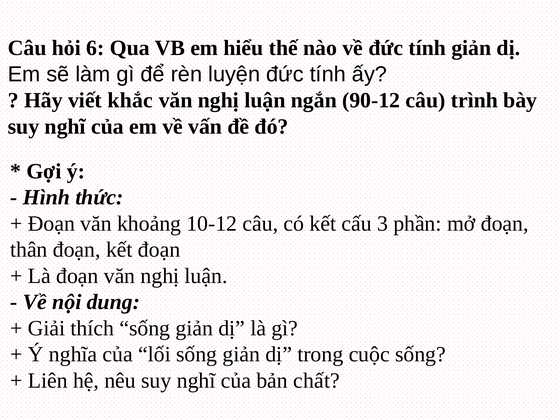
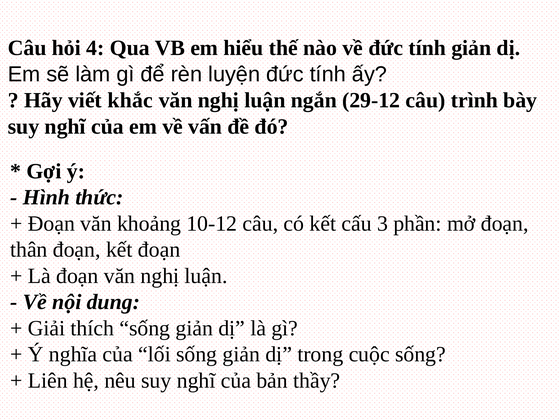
6: 6 -> 4 (95, 48)
90-12: 90-12 -> 29-12 (371, 100)
chất: chất -> thầy (317, 381)
